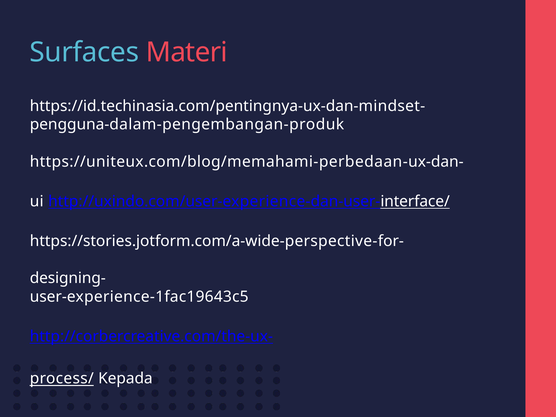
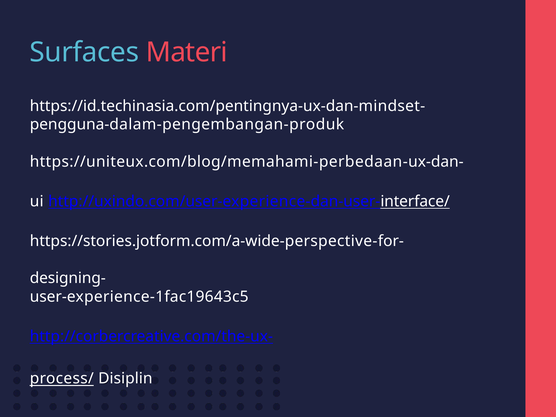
Kepada: Kepada -> Disiplin (125, 378)
